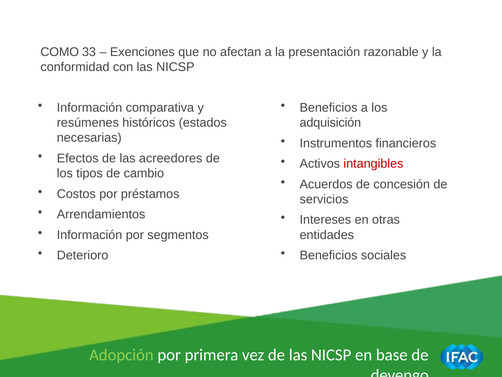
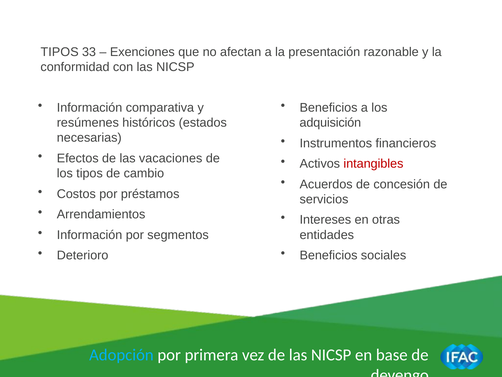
COMO: COMO -> TIPOS (60, 52)
acreedores: acreedores -> vacaciones (171, 158)
Adopción colour: light green -> light blue (121, 355)
